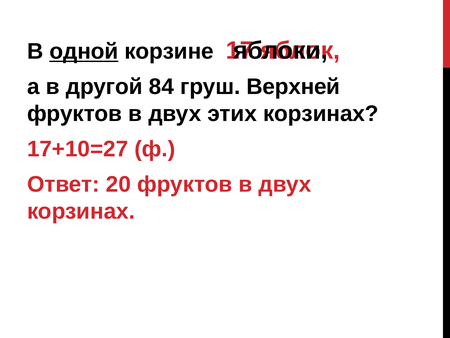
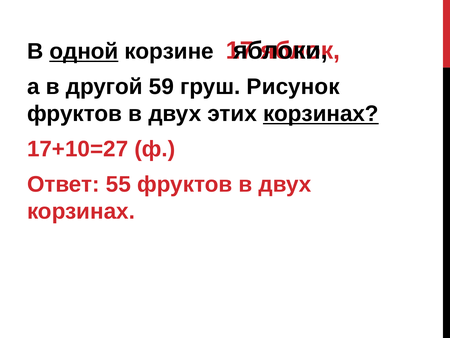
84: 84 -> 59 (161, 87)
Верхней: Верхней -> Рисунок (293, 87)
корзинах underline: none -> present (321, 114)
20: 20 -> 55 (118, 184)
